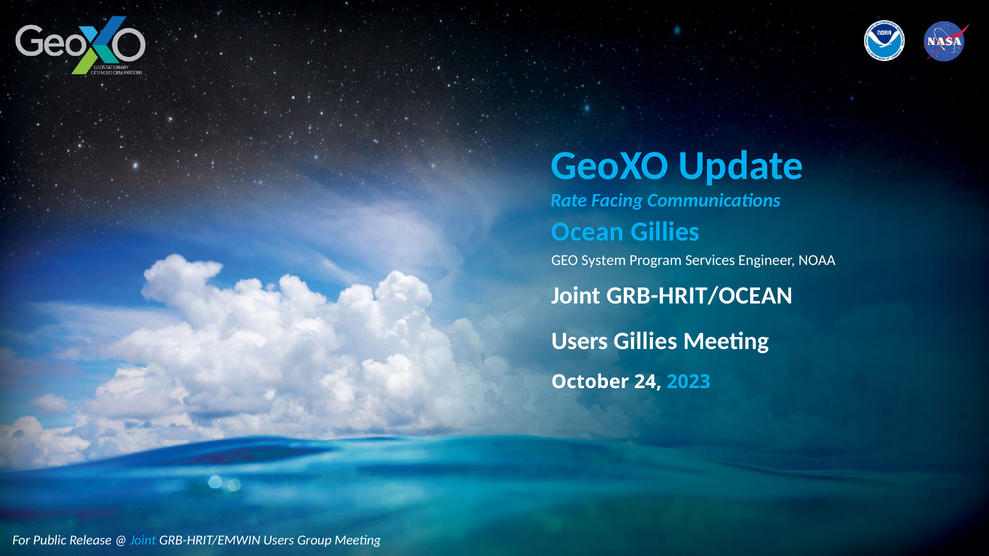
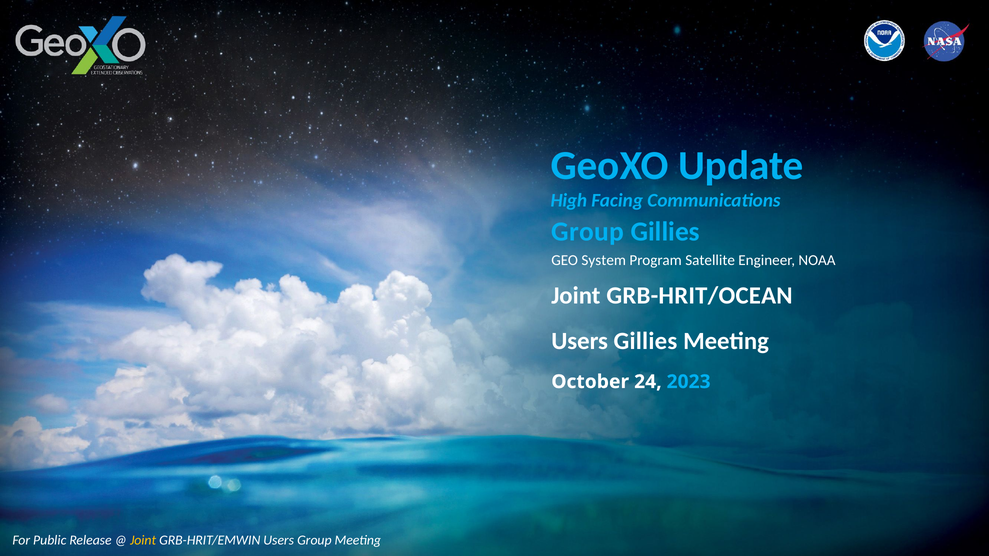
Rate: Rate -> High (569, 200)
Ocean: Ocean -> Group (588, 232)
Services: Services -> Satellite (710, 261)
Joint colour: light blue -> yellow (143, 541)
